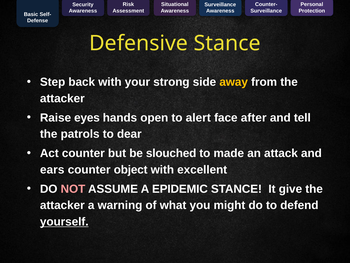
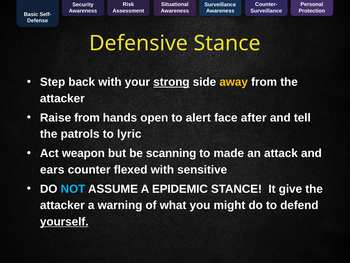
strong underline: none -> present (171, 82)
Raise eyes: eyes -> from (87, 117)
dear: dear -> lyric (129, 134)
Act counter: counter -> weapon (83, 153)
slouched: slouched -> scanning (171, 153)
object: object -> flexed (131, 169)
excellent: excellent -> sensitive (202, 169)
NOT colour: pink -> light blue (73, 189)
